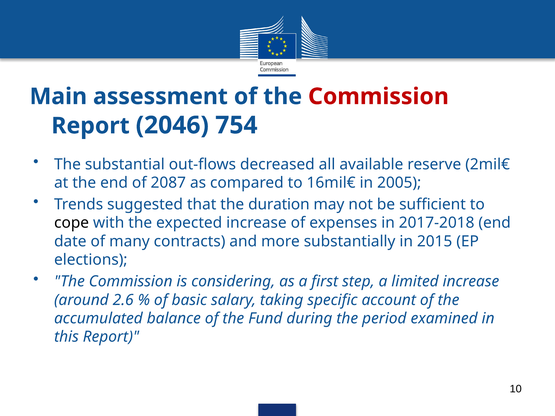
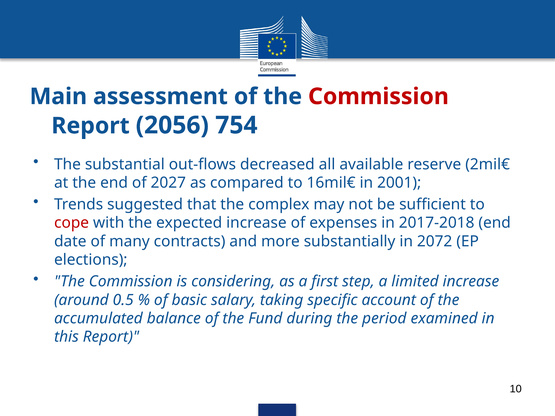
2046: 2046 -> 2056 (172, 125)
2087: 2087 -> 2027 (168, 183)
2005: 2005 -> 2001 (399, 183)
duration: duration -> complex (279, 204)
cope colour: black -> red (72, 223)
2015: 2015 -> 2072 (435, 241)
2.6: 2.6 -> 0.5 (123, 300)
